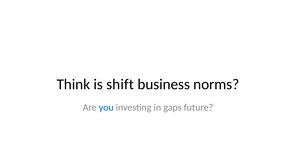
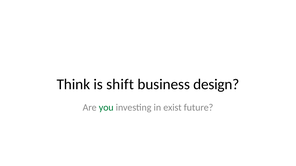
norms: norms -> design (216, 85)
you colour: blue -> green (106, 108)
gaps: gaps -> exist (172, 108)
